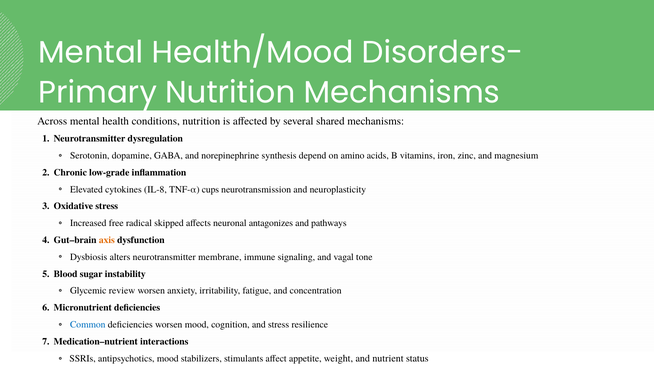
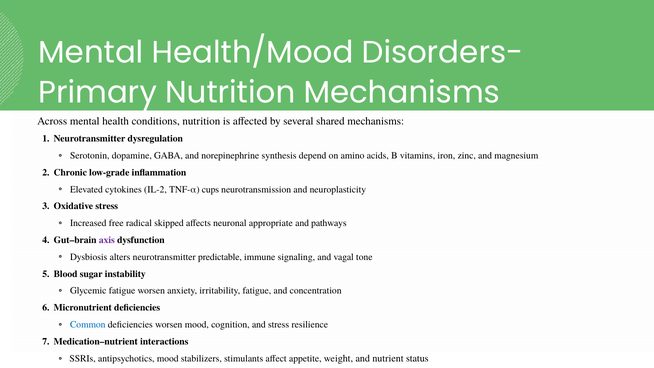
IL-8: IL-8 -> IL-2 (155, 189)
antagonizes: antagonizes -> appropriate (271, 223)
axis colour: orange -> purple (107, 240)
membrane: membrane -> predictable (220, 257)
Glycemic review: review -> fatigue (122, 291)
